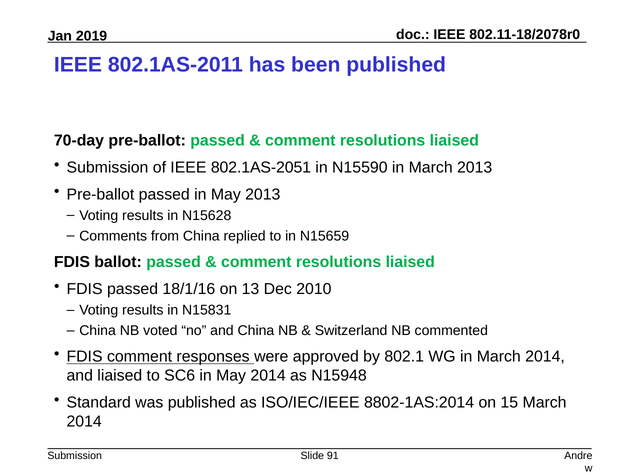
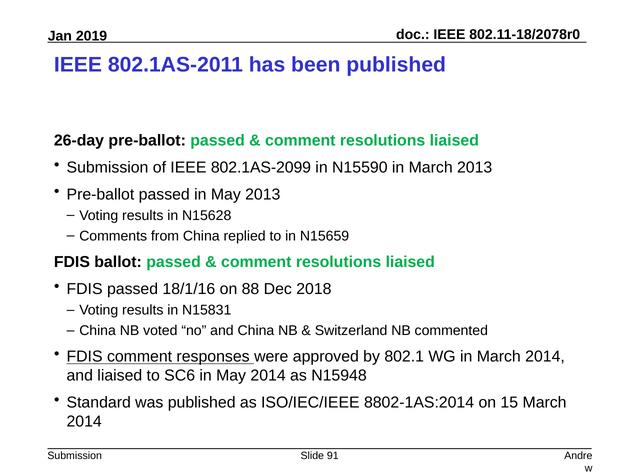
70-day: 70-day -> 26-day (79, 141)
802.1AS-2051: 802.1AS-2051 -> 802.1AS-2099 (261, 168)
13: 13 -> 88 (250, 289)
2010: 2010 -> 2018 (314, 289)
